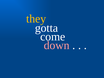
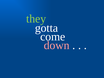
they colour: yellow -> light green (36, 19)
